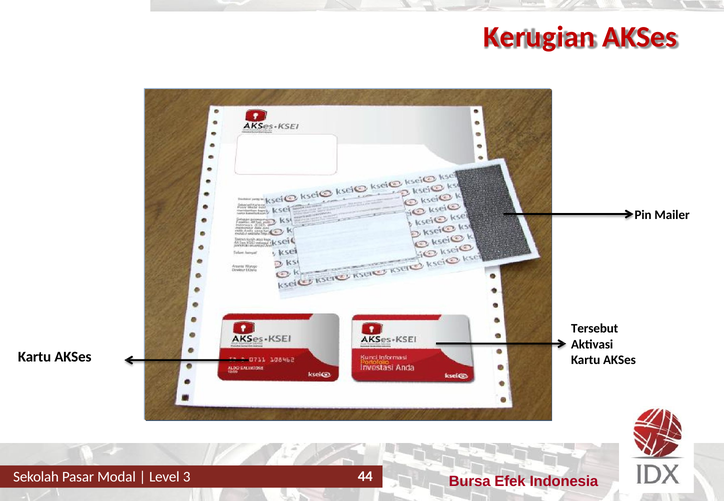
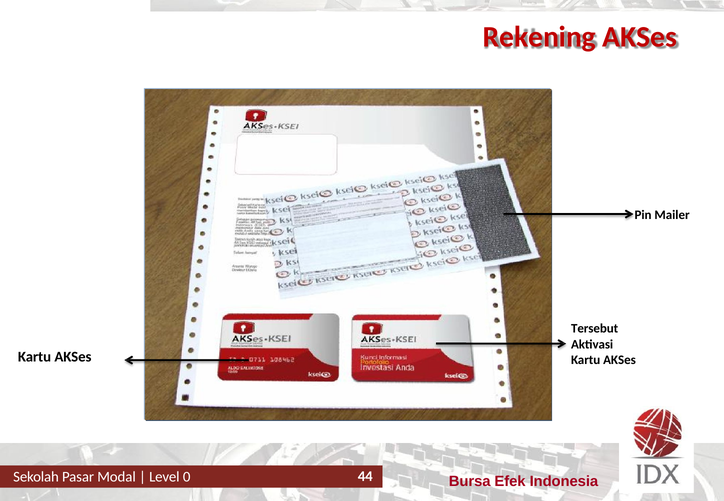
Kerugian: Kerugian -> Rekening (539, 37)
3: 3 -> 0 (187, 477)
